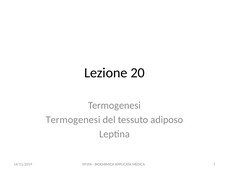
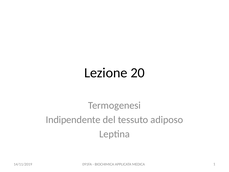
Termogenesi: Termogenesi -> Indipendente (73, 120)
